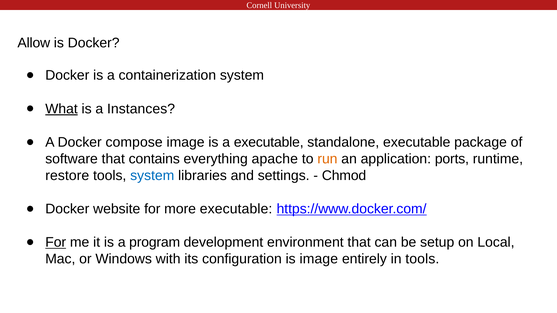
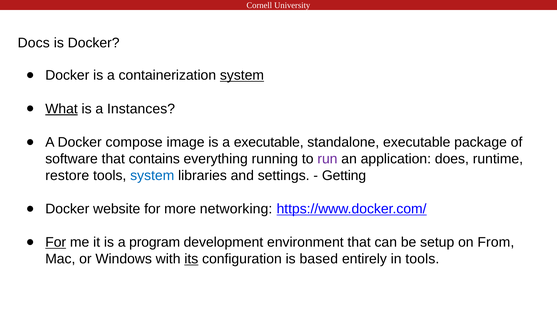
Allow: Allow -> Docs (34, 43)
system underline: none -> present (242, 75)
apache: apache -> running (275, 159)
run colour: orange -> purple (327, 159)
ports: ports -> does (452, 159)
Chmod: Chmod -> Getting (344, 176)
more executable: executable -> networking (236, 209)
Local: Local -> From (496, 243)
its underline: none -> present (191, 259)
is image: image -> based (319, 259)
